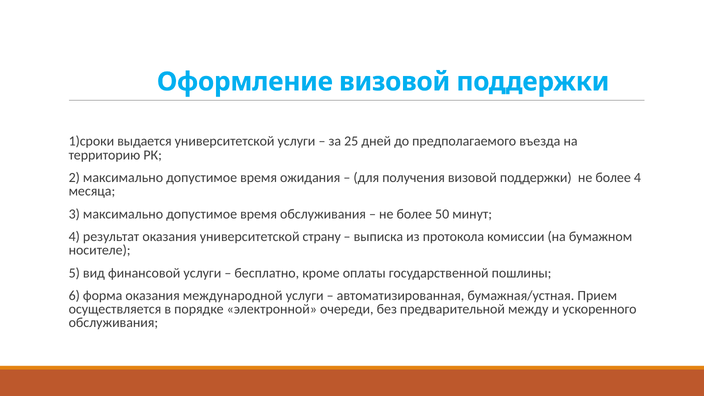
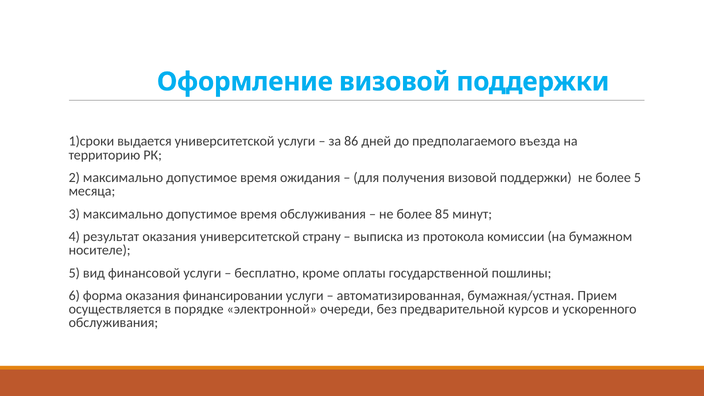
25: 25 -> 86 (351, 141)
более 4: 4 -> 5 (637, 178)
50: 50 -> 85 (442, 214)
международной: международной -> финансировании (233, 296)
между: между -> курсов (528, 309)
